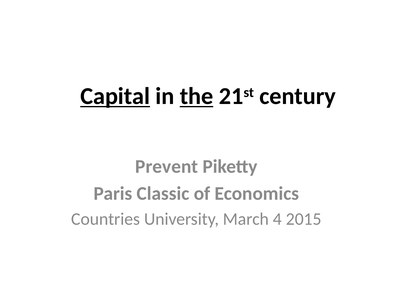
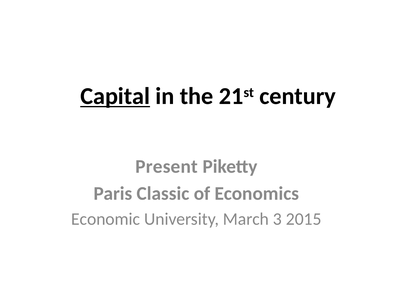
the underline: present -> none (197, 96)
Prevent: Prevent -> Present (167, 167)
Countries: Countries -> Economic (106, 219)
4: 4 -> 3 (277, 219)
